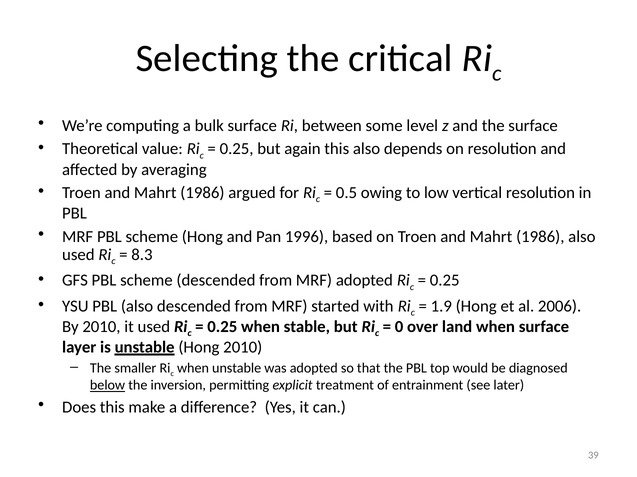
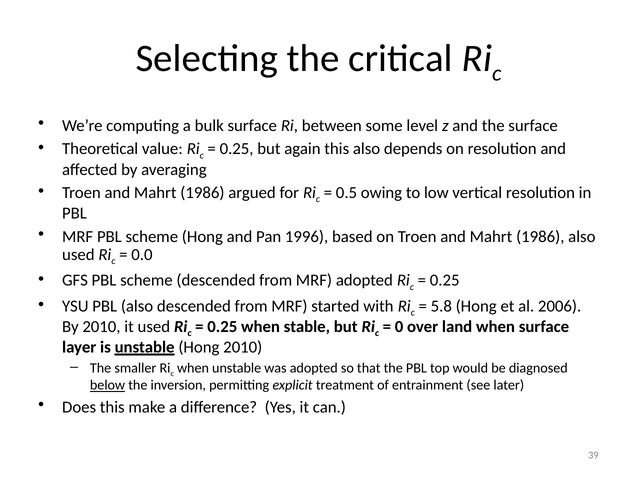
8.3: 8.3 -> 0.0 (142, 255)
1.9: 1.9 -> 5.8 (441, 307)
